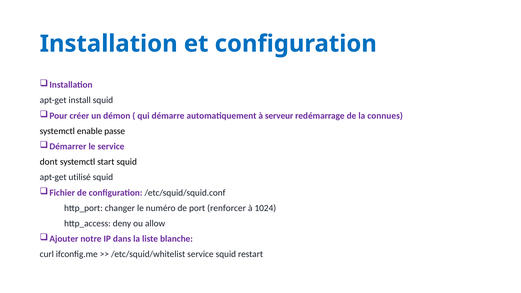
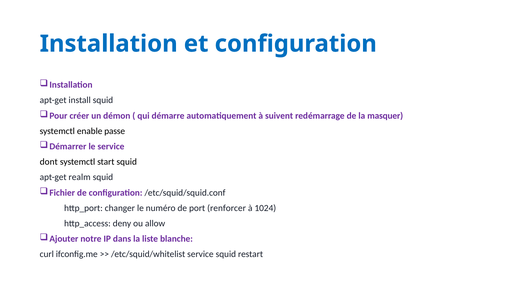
serveur: serveur -> suivent (279, 116)
connues: connues -> masquer (385, 116)
utilisé: utilisé -> realm (80, 177)
